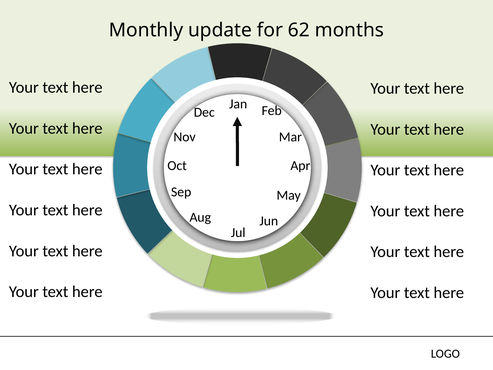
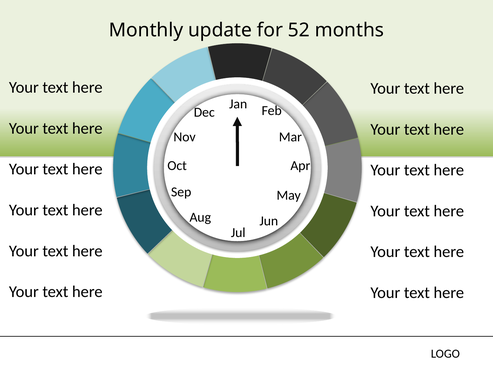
62: 62 -> 52 (299, 30)
